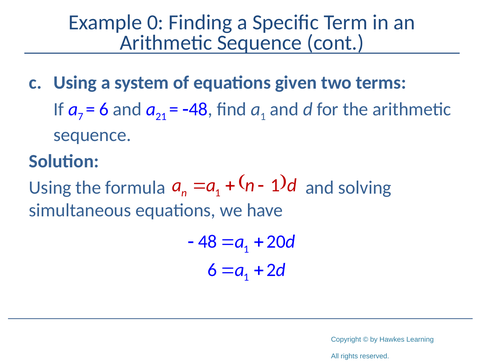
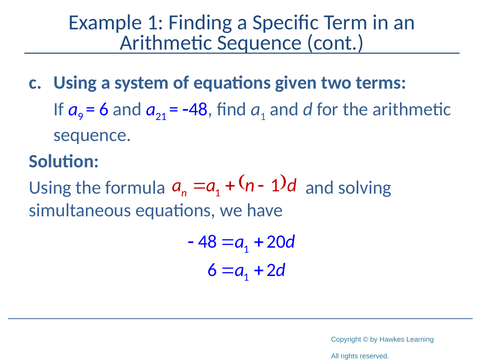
Example 0: 0 -> 1 (155, 22)
7: 7 -> 9 (81, 116)
